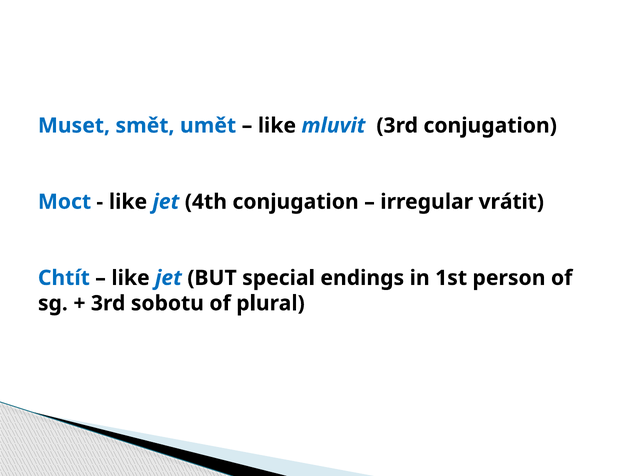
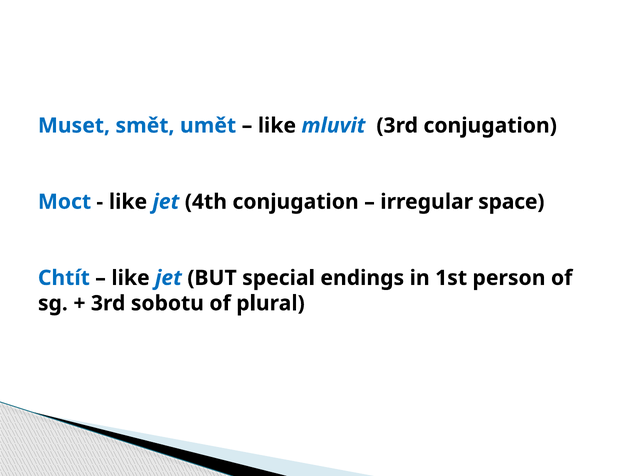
vrátit: vrátit -> space (511, 202)
